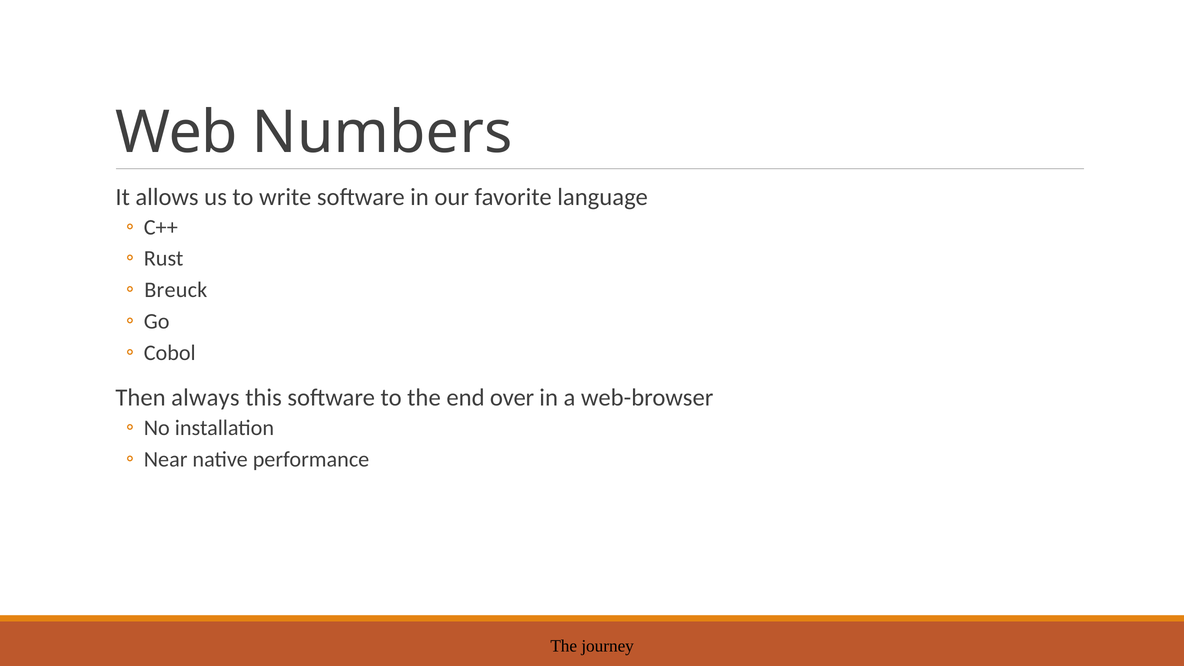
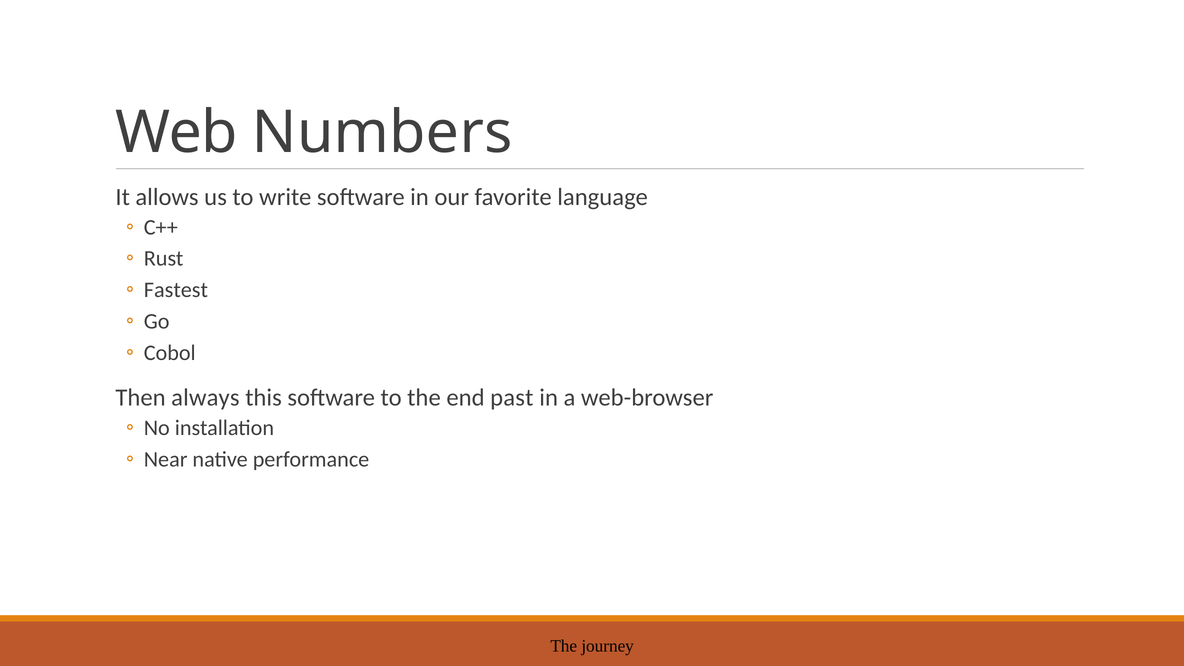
Breuck: Breuck -> Fastest (176, 290)
over: over -> past (512, 398)
